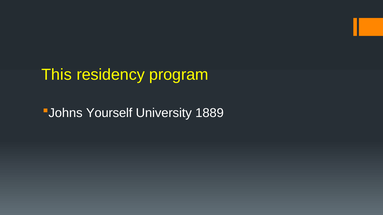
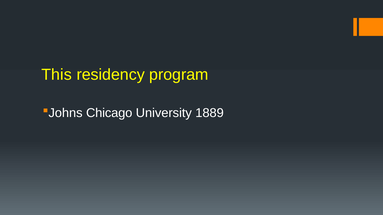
Yourself: Yourself -> Chicago (109, 113)
